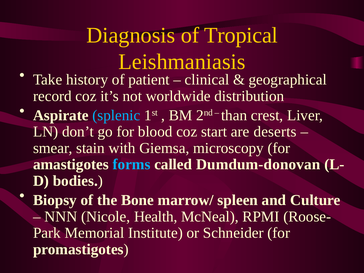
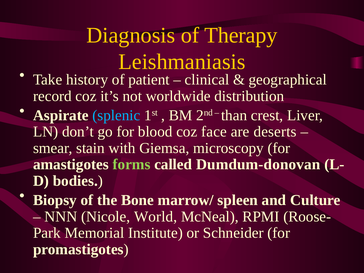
Tropical: Tropical -> Therapy (241, 35)
start: start -> face (214, 132)
forms colour: light blue -> light green (132, 164)
Health: Health -> World (156, 217)
